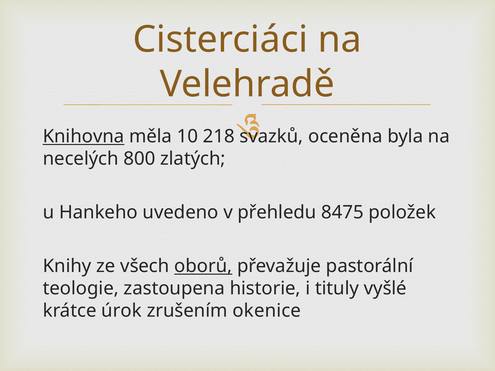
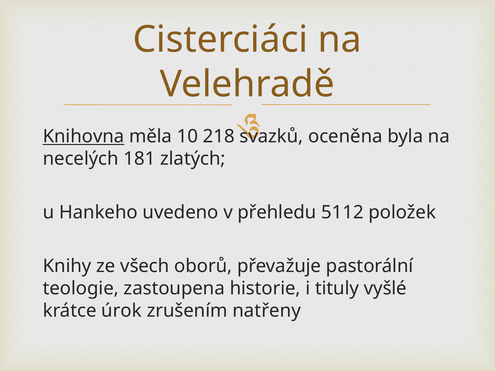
800: 800 -> 181 (139, 159)
8475: 8475 -> 5112 (342, 213)
oborů underline: present -> none (203, 266)
okenice: okenice -> natřeny (267, 311)
